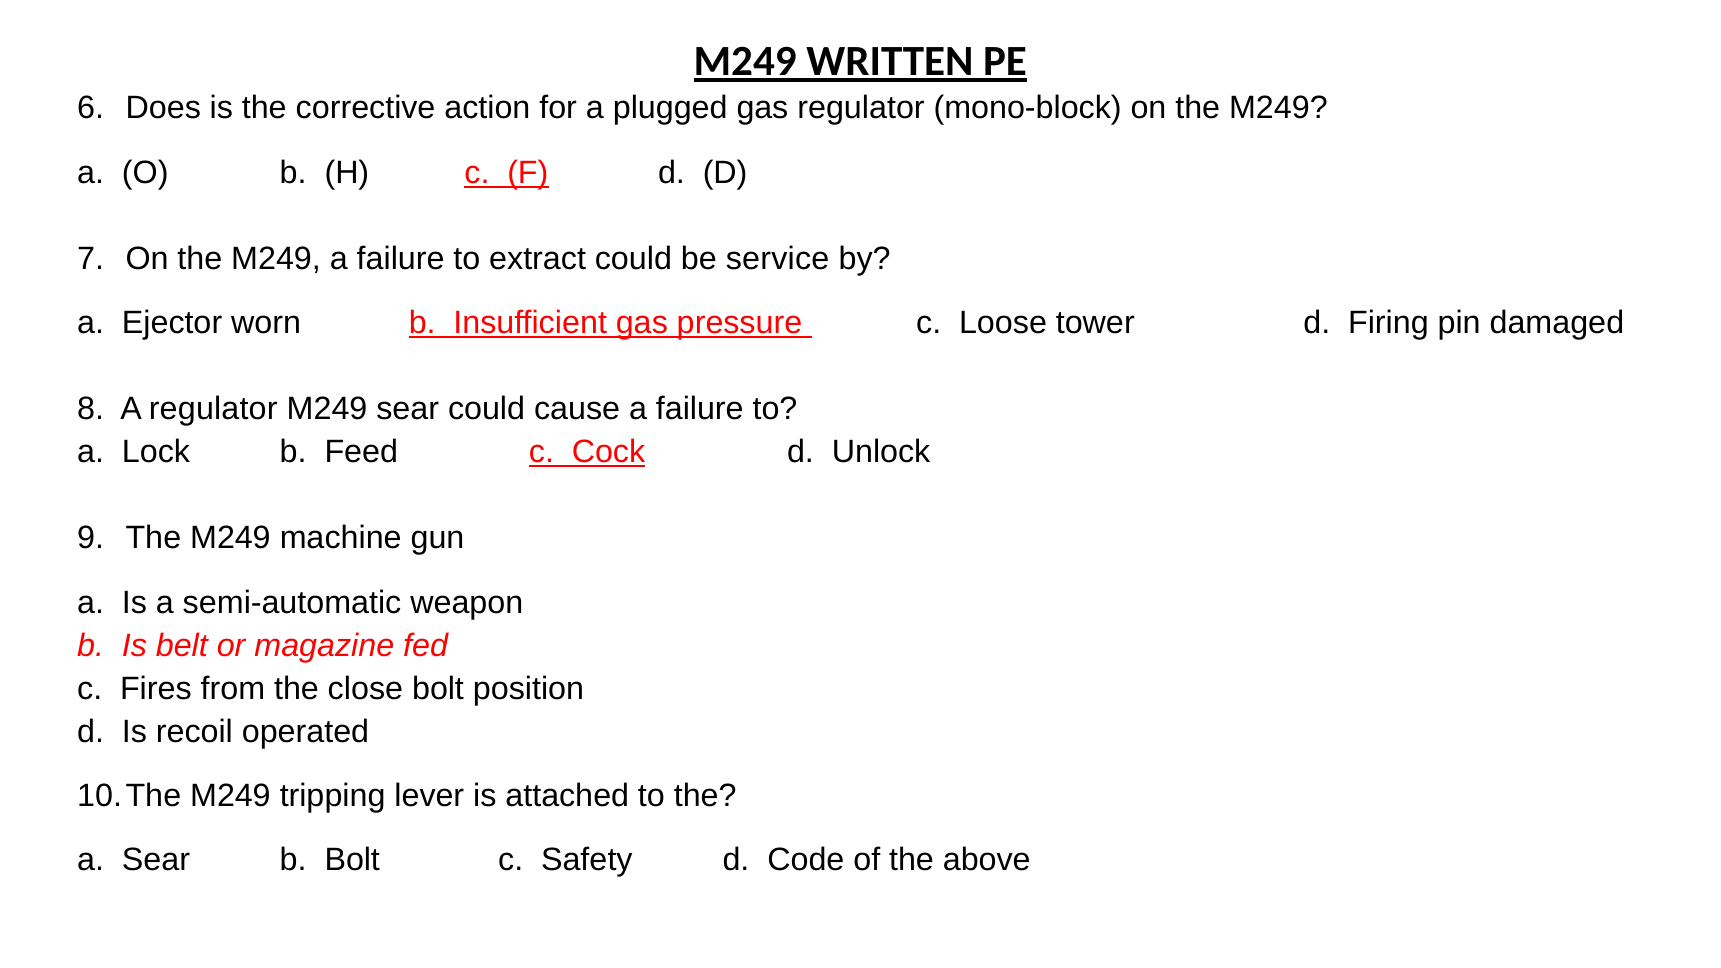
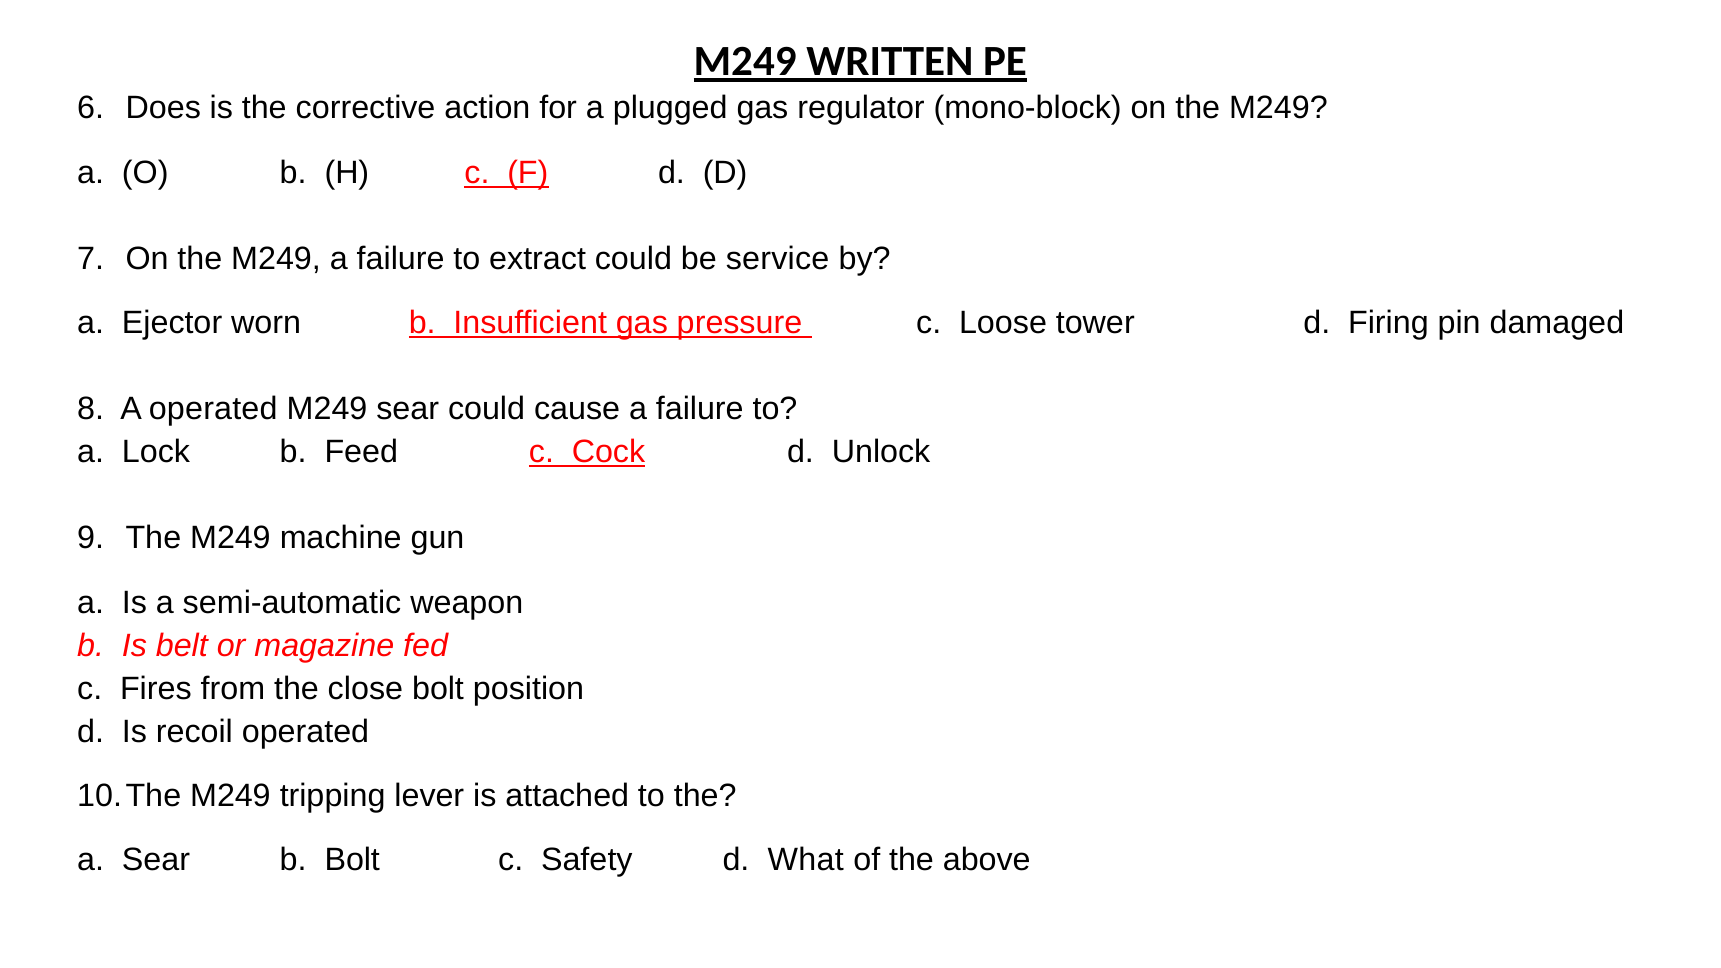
A regulator: regulator -> operated (213, 409)
Code: Code -> What (806, 860)
